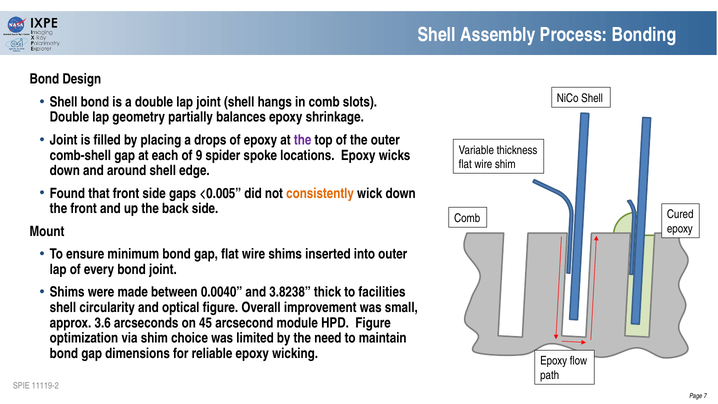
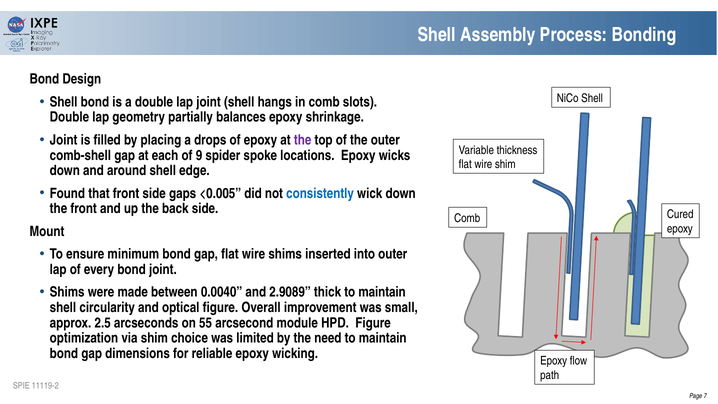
consistently colour: orange -> blue (320, 193)
3.8238: 3.8238 -> 2.9089 (290, 292)
thick to facilities: facilities -> maintain (382, 292)
3.6: 3.6 -> 2.5 (103, 323)
45: 45 -> 55 (206, 323)
